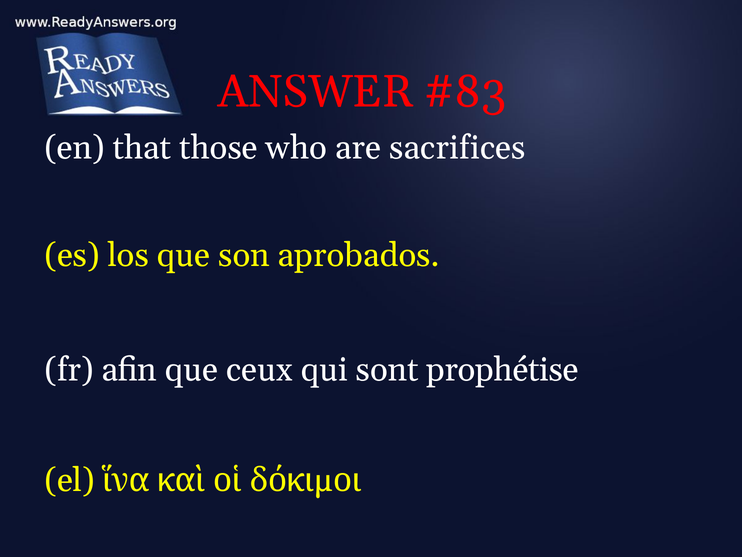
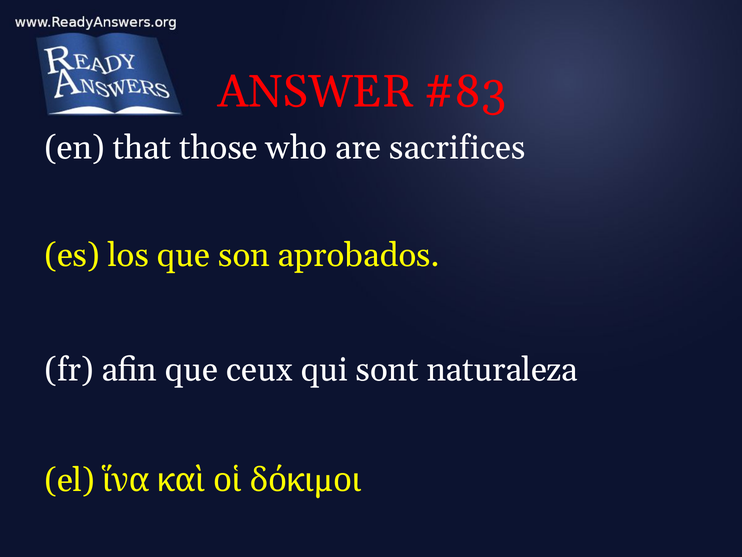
prophétise: prophétise -> naturaleza (502, 370)
